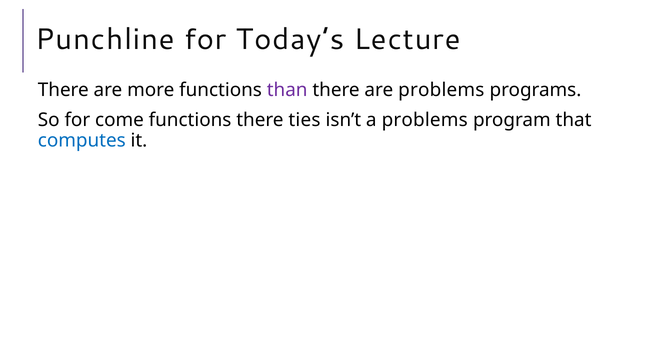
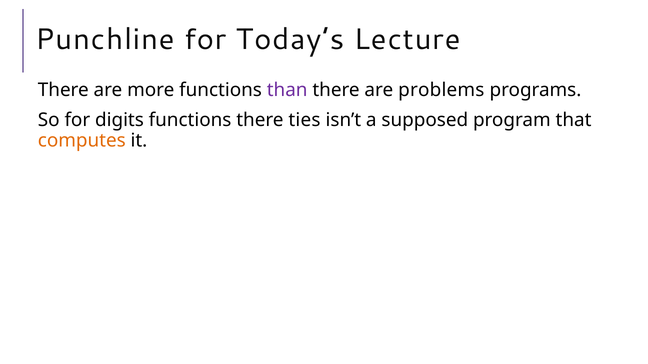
come: come -> digits (119, 120)
a problems: problems -> supposed (425, 120)
computes colour: blue -> orange (82, 141)
